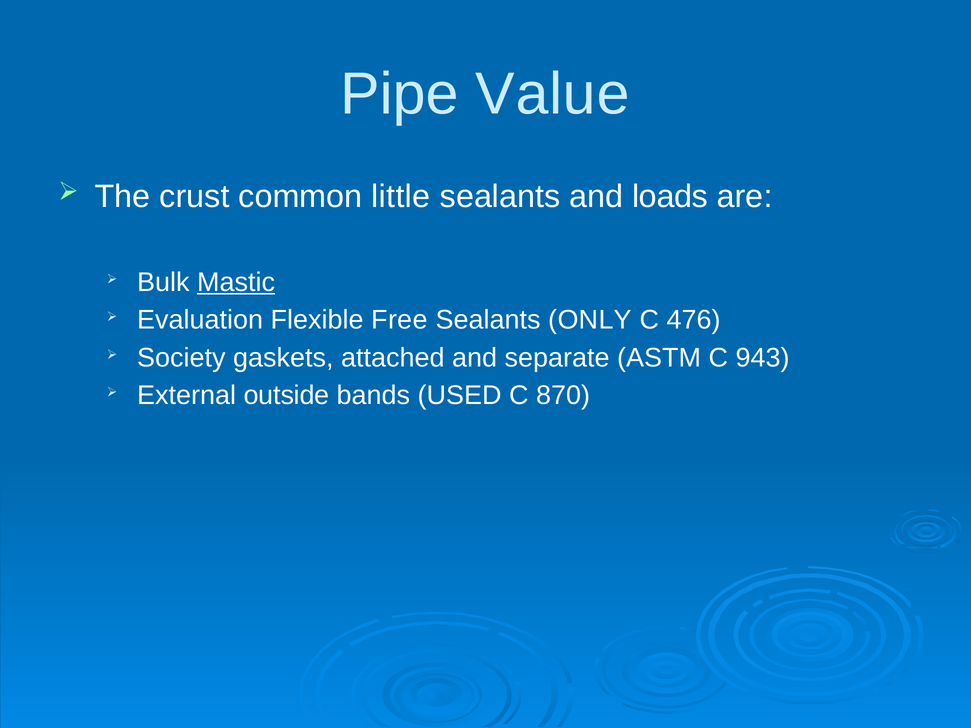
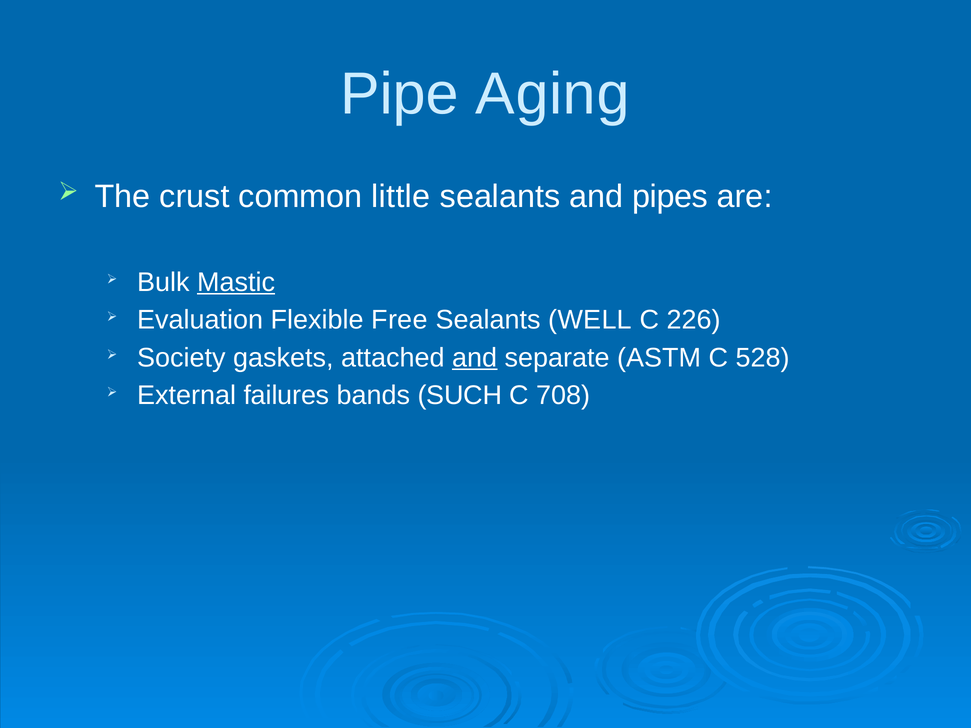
Value: Value -> Aging (552, 94)
loads: loads -> pipes (670, 196)
ONLY: ONLY -> WELL (590, 320)
476: 476 -> 226 (694, 320)
and underline: none -> present (475, 358)
943: 943 -> 528 (763, 358)
outside: outside -> failures (287, 396)
USED: USED -> SUCH (460, 396)
870: 870 -> 708 (563, 396)
